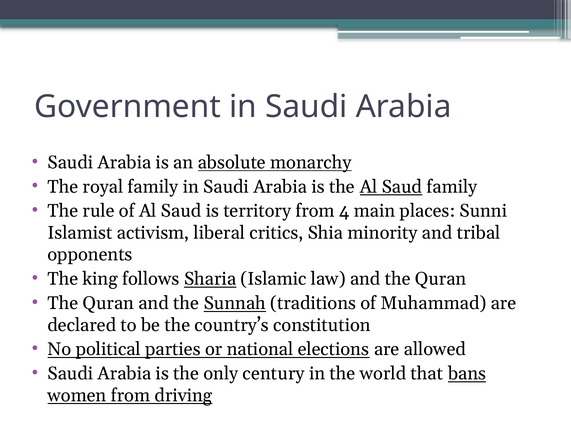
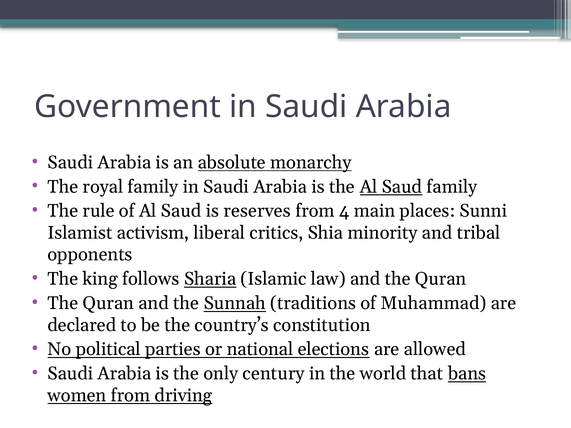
territory: territory -> reserves (257, 211)
